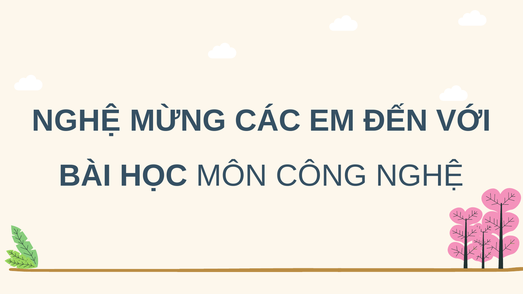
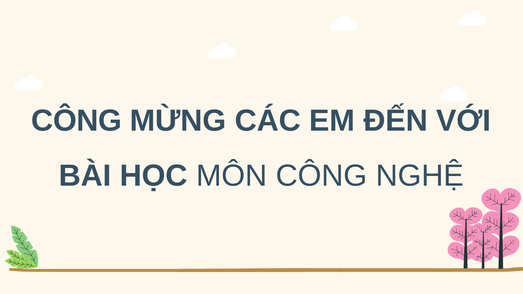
NGHỆ: NGHỆ -> CÔNG (77, 121)
